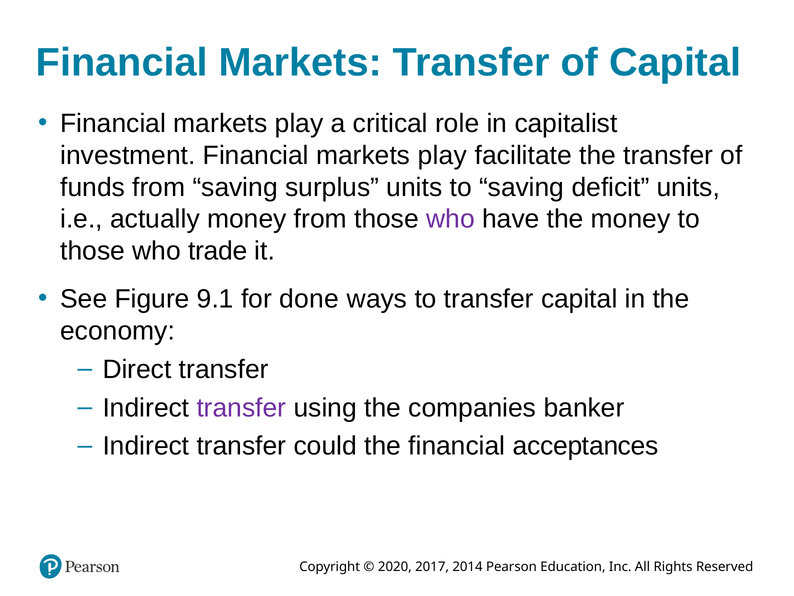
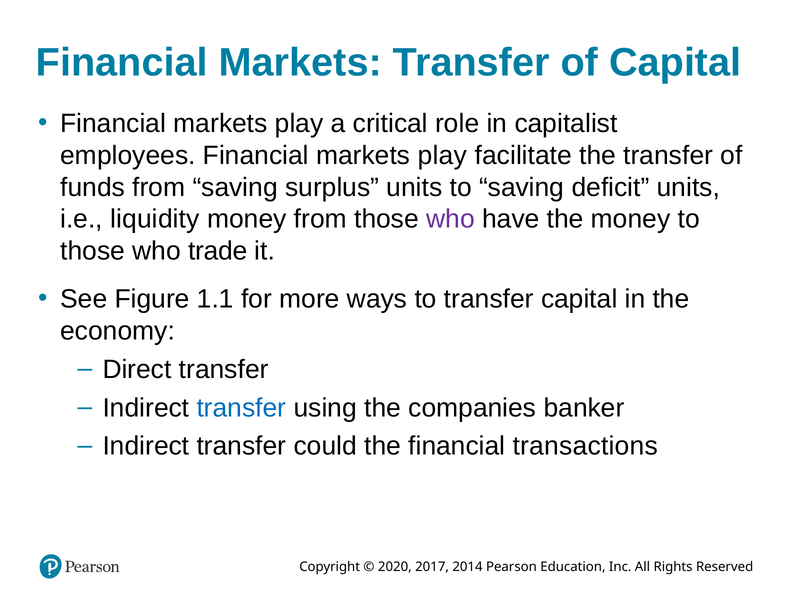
investment: investment -> employees (128, 155)
actually: actually -> liquidity (155, 219)
9.1: 9.1 -> 1.1 (215, 299)
done: done -> more (309, 299)
transfer colour: purple -> blue (241, 407)
acceptances: acceptances -> transactions (585, 446)
